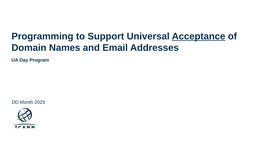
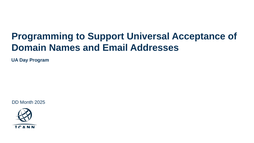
Acceptance underline: present -> none (199, 36)
